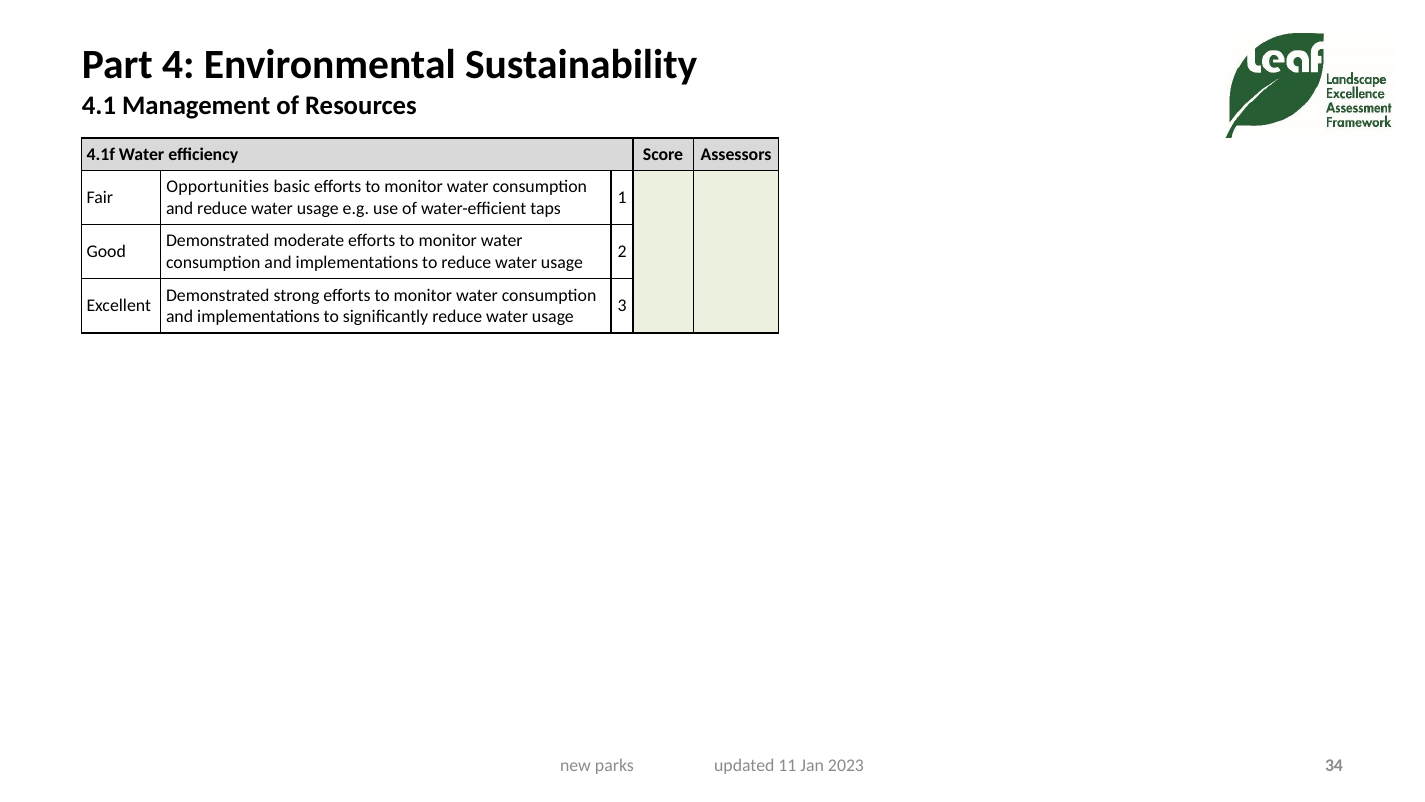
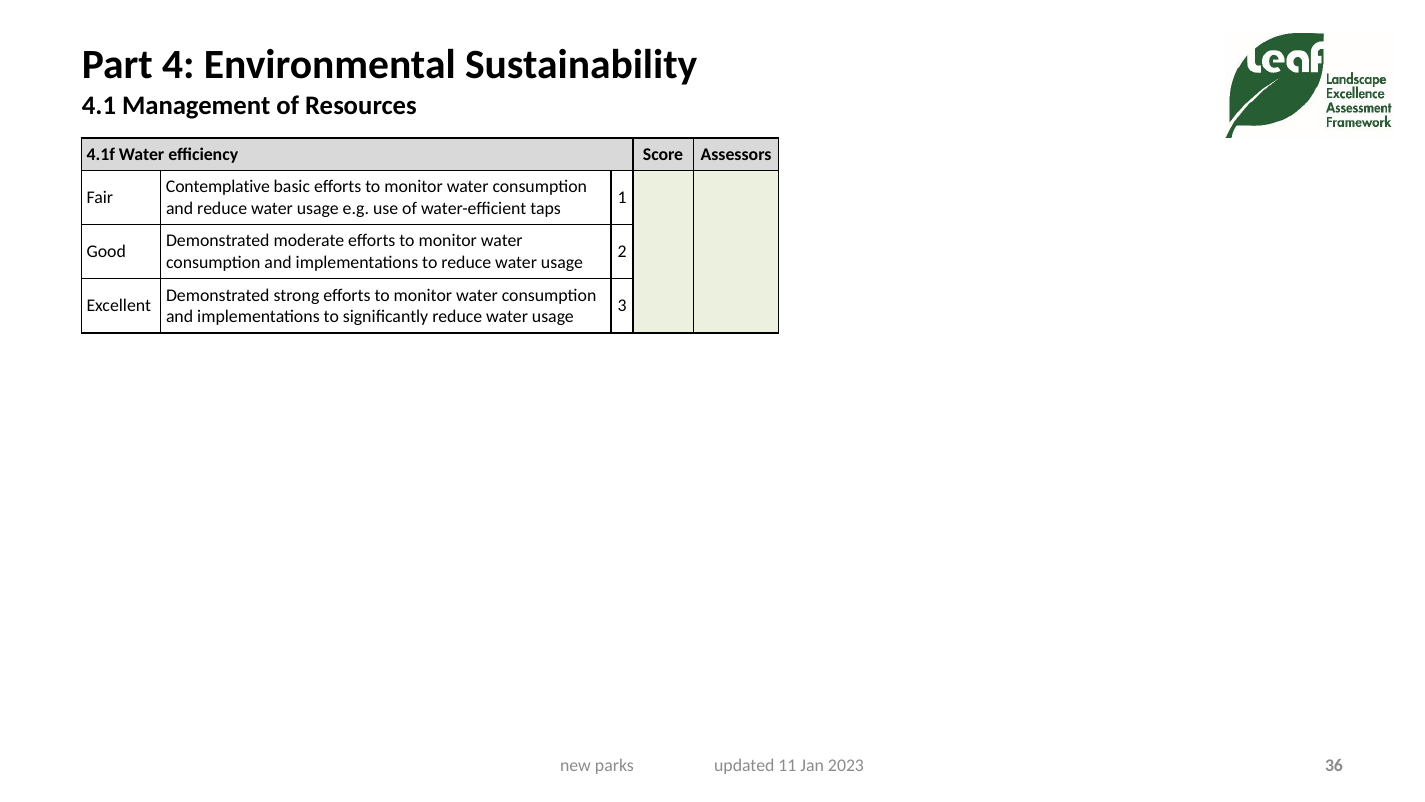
Opportunities: Opportunities -> Contemplative (218, 187)
34: 34 -> 36 (1334, 765)
